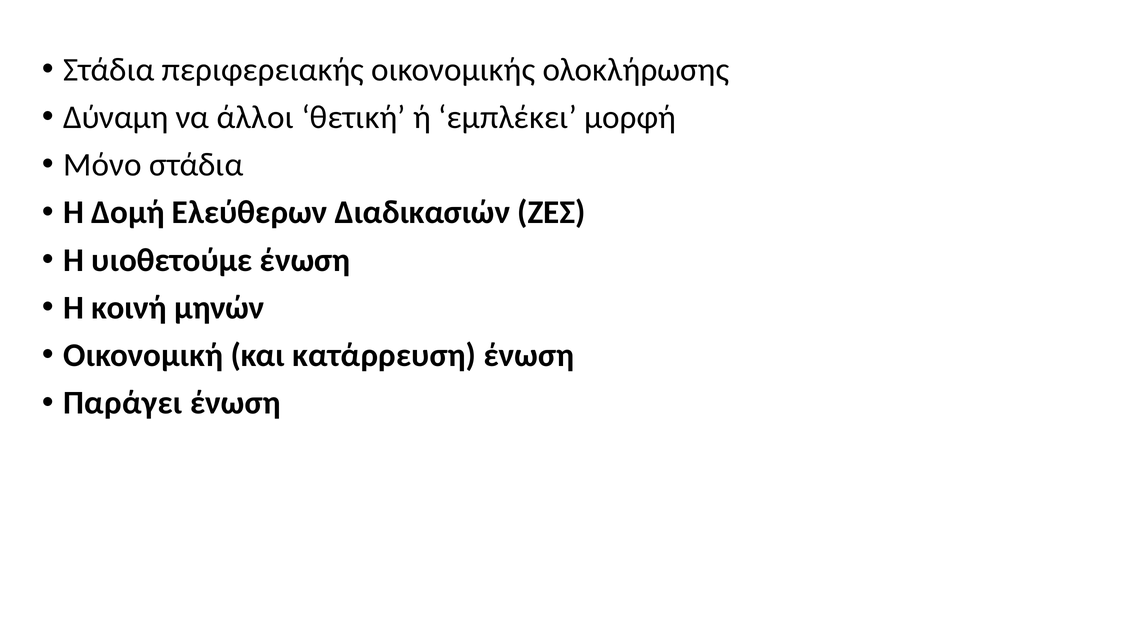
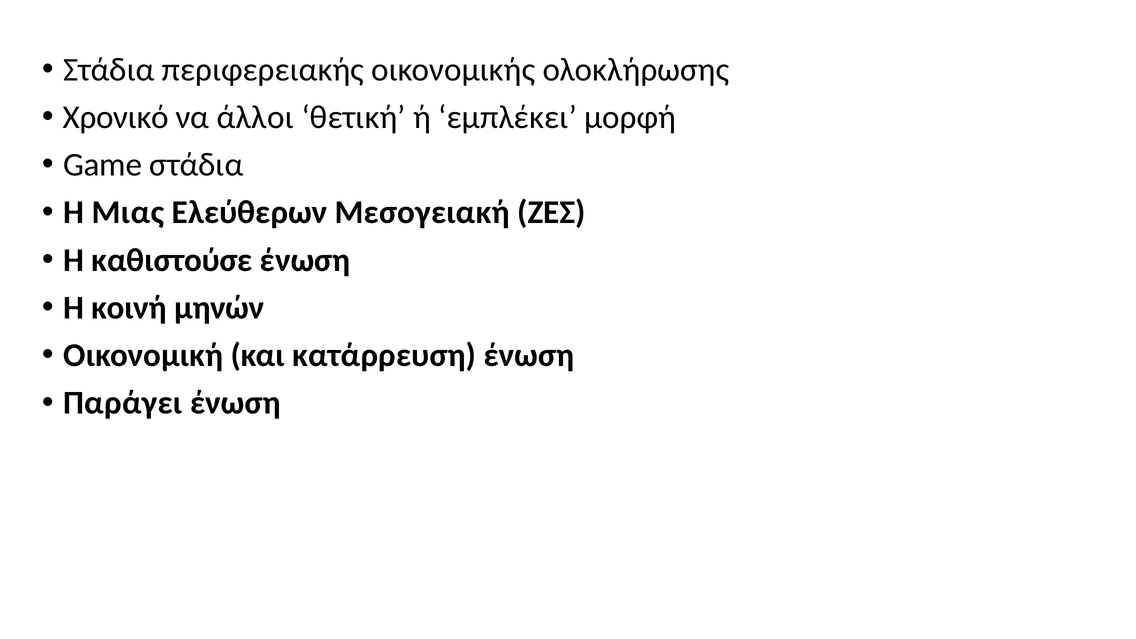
Δύναμη: Δύναμη -> Χρονικό (116, 117)
Μόνο: Μόνο -> Game (103, 165)
Δομή: Δομή -> Μιας (128, 212)
Διαδικασιών: Διαδικασιών -> Μεσογειακή (422, 212)
υιοθετούμε: υιοθετούμε -> καθιστούσε (172, 260)
